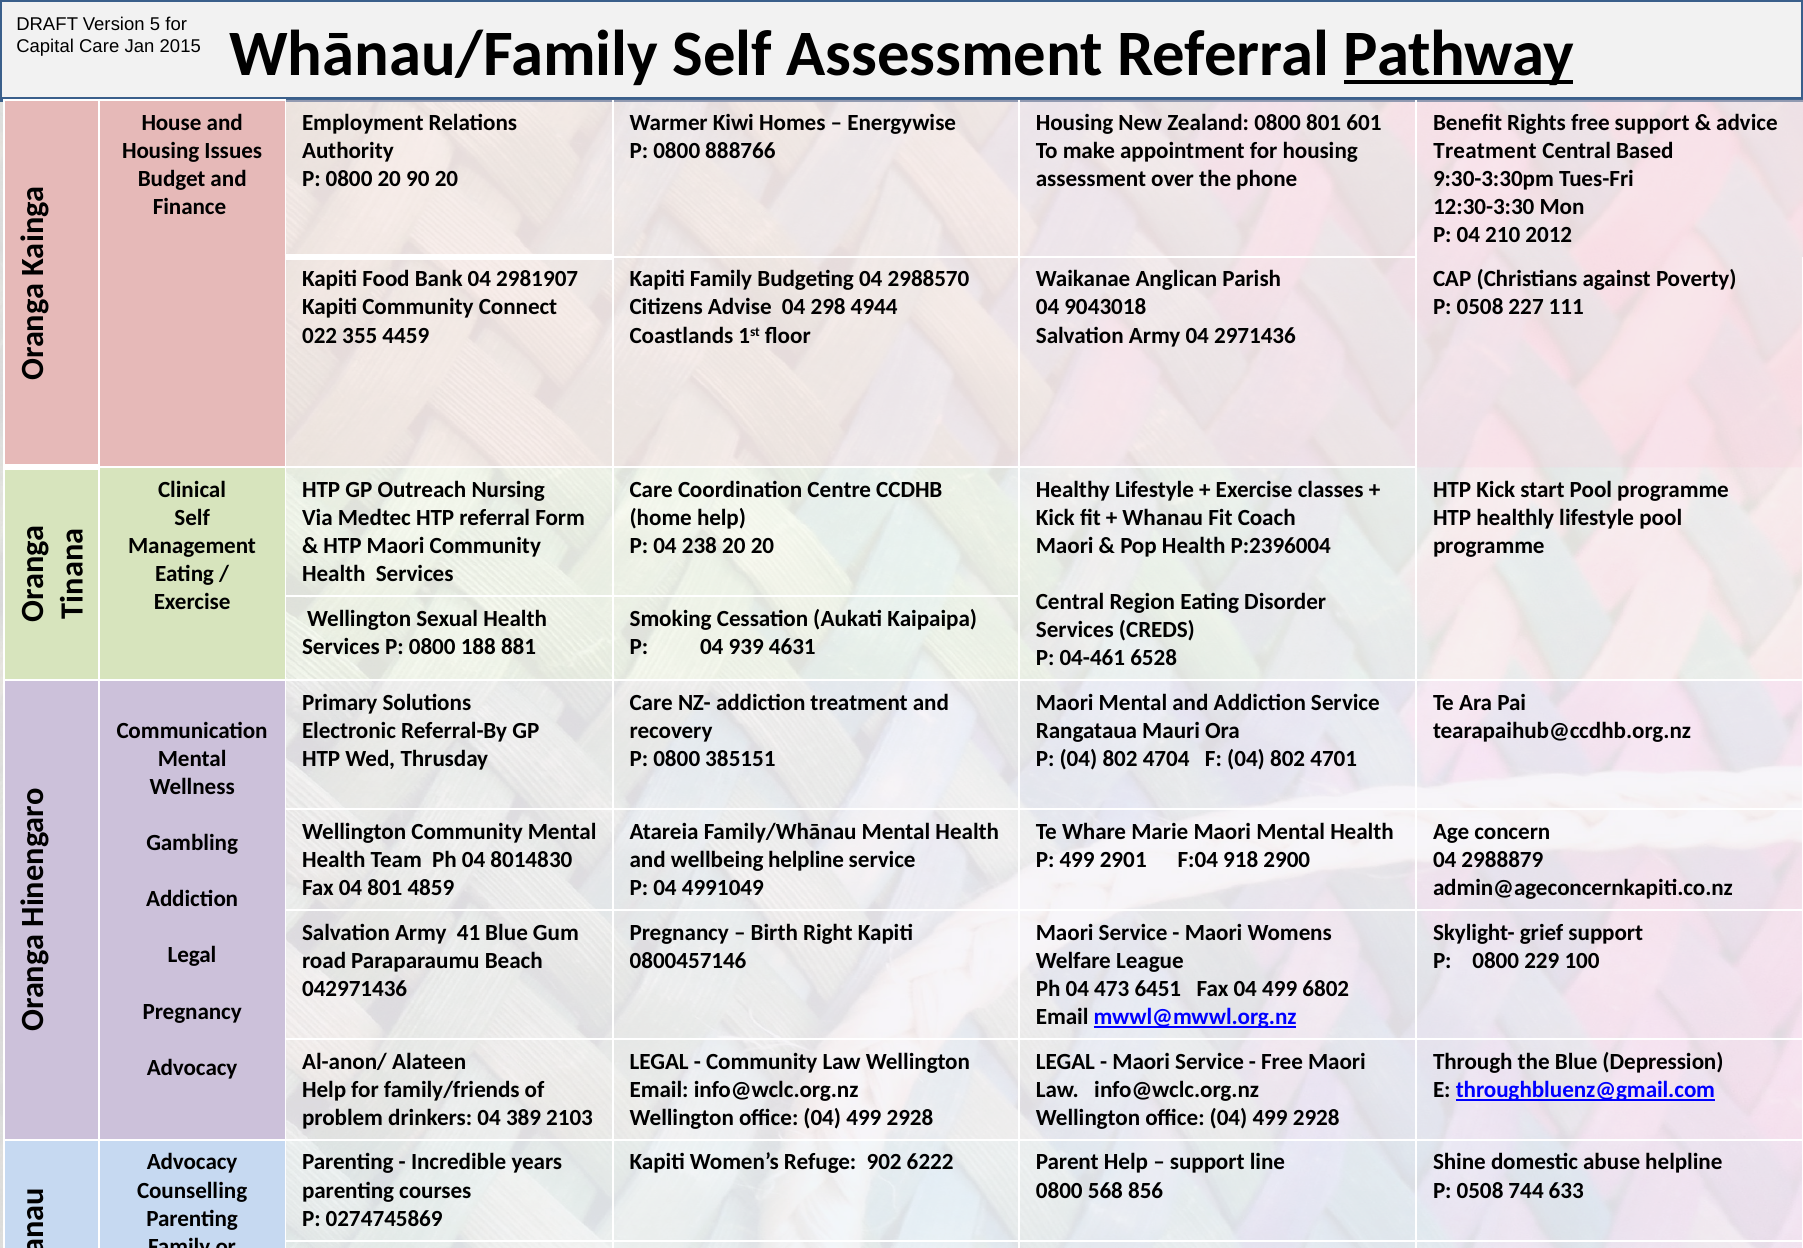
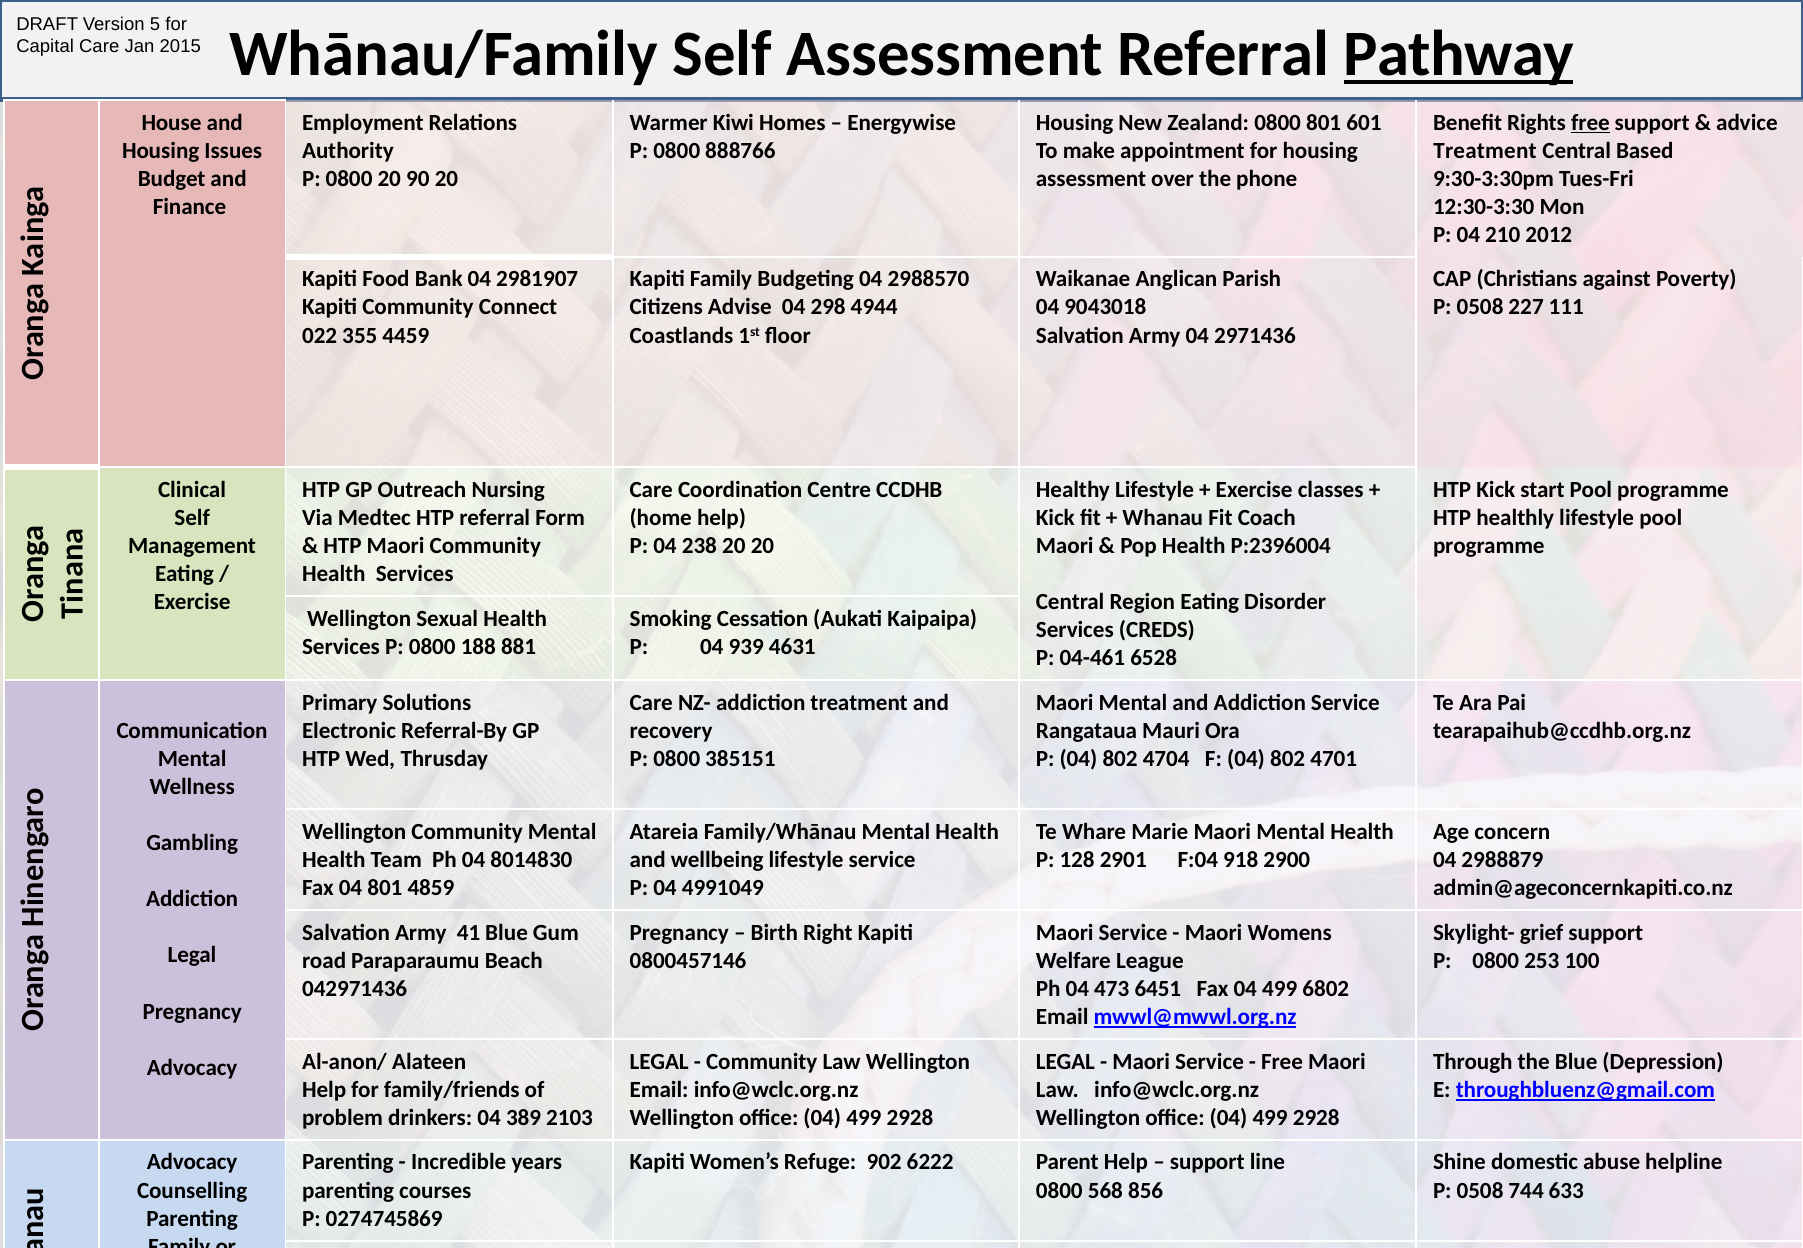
free underline: none -> present (1590, 122)
wellbeing helpline: helpline -> lifestyle (806, 860)
P 499: 499 -> 128 (1077, 860)
229: 229 -> 253 (1542, 961)
